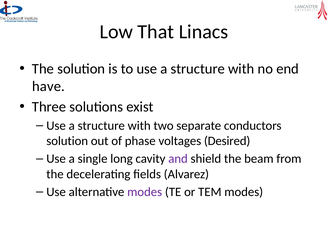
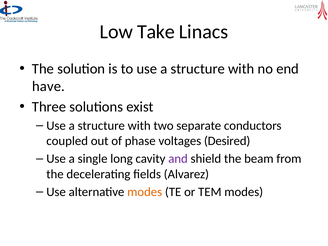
That: That -> Take (156, 32)
solution: solution -> coupled (67, 141)
modes colour: purple -> orange (145, 192)
